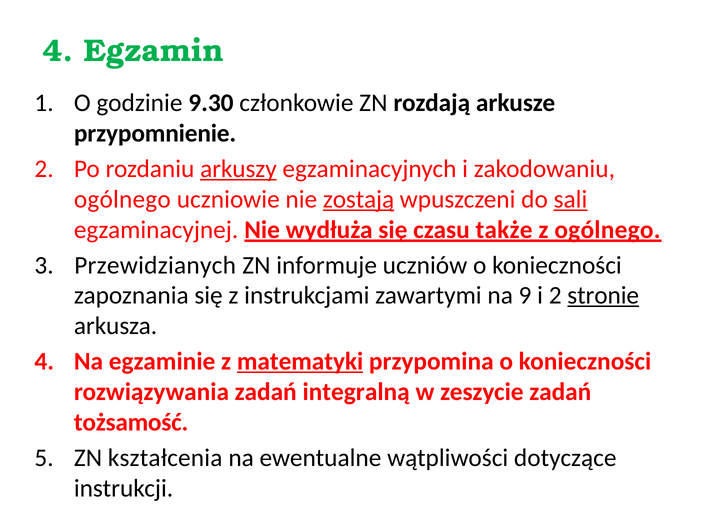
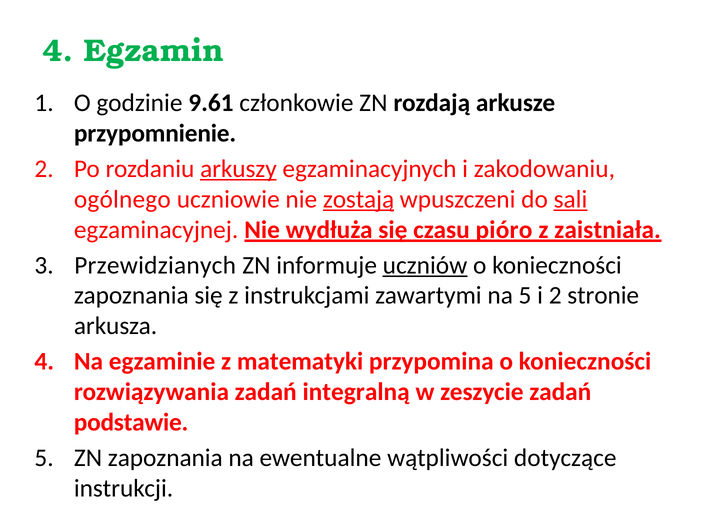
9.30: 9.30 -> 9.61 (211, 103)
także: także -> pióro (504, 229)
z ogólnego: ogólnego -> zaistniała (608, 229)
uczniów underline: none -> present (425, 265)
na 9: 9 -> 5 (525, 295)
stronie underline: present -> none (603, 295)
matematyki underline: present -> none (300, 361)
tożsamość: tożsamość -> podstawie (131, 422)
ZN kształcenia: kształcenia -> zapoznania (165, 457)
